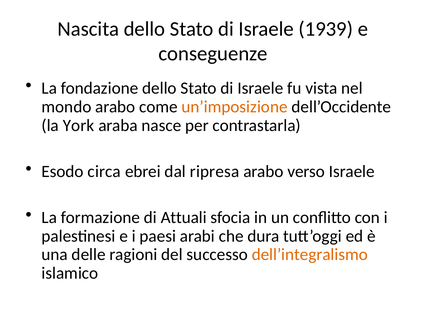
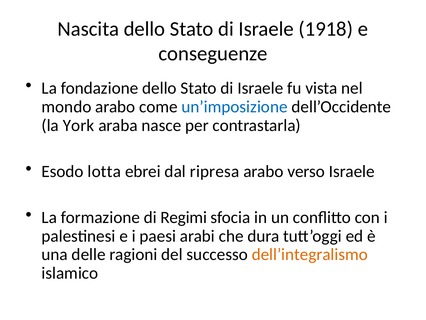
1939: 1939 -> 1918 (326, 29)
un’imposizione colour: orange -> blue (235, 107)
circa: circa -> lotta (104, 171)
Attuali: Attuali -> Regimi (184, 217)
